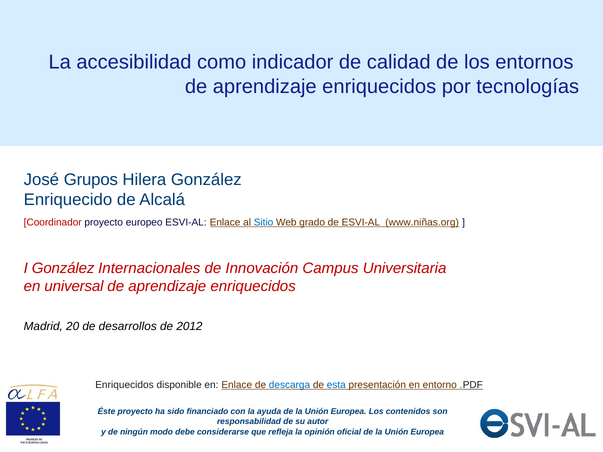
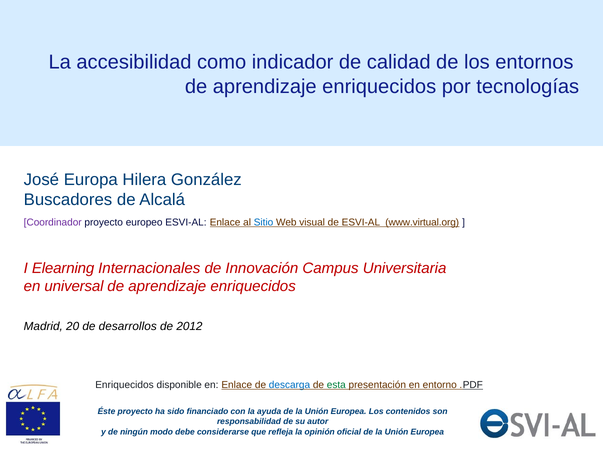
Grupos: Grupos -> Europa (91, 180)
Enriquecido: Enriquecido -> Buscadores (68, 200)
Coordinador colour: red -> purple (53, 222)
grado: grado -> visual (312, 222)
www.niñas.org: www.niñas.org -> www.virtual.org (422, 222)
I González: González -> Elearning (63, 268)
esta colour: blue -> green (336, 385)
